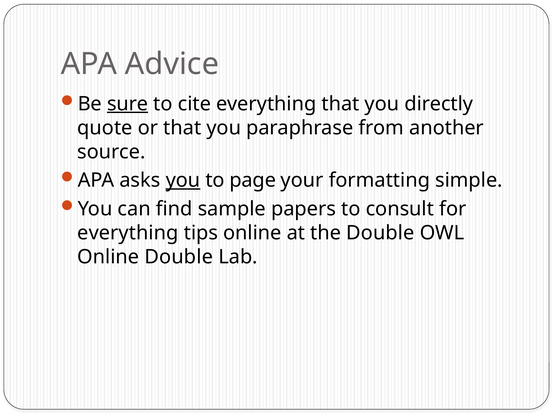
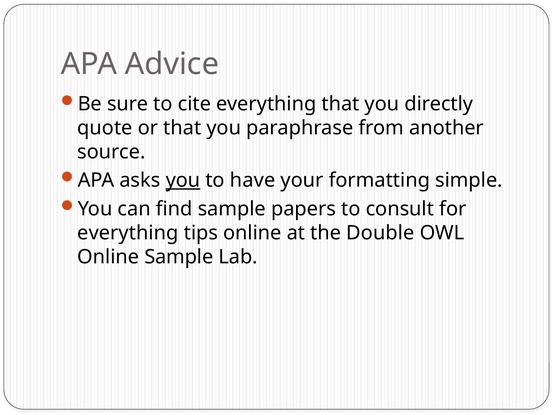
sure underline: present -> none (128, 104)
page: page -> have (253, 180)
Online Double: Double -> Sample (179, 257)
